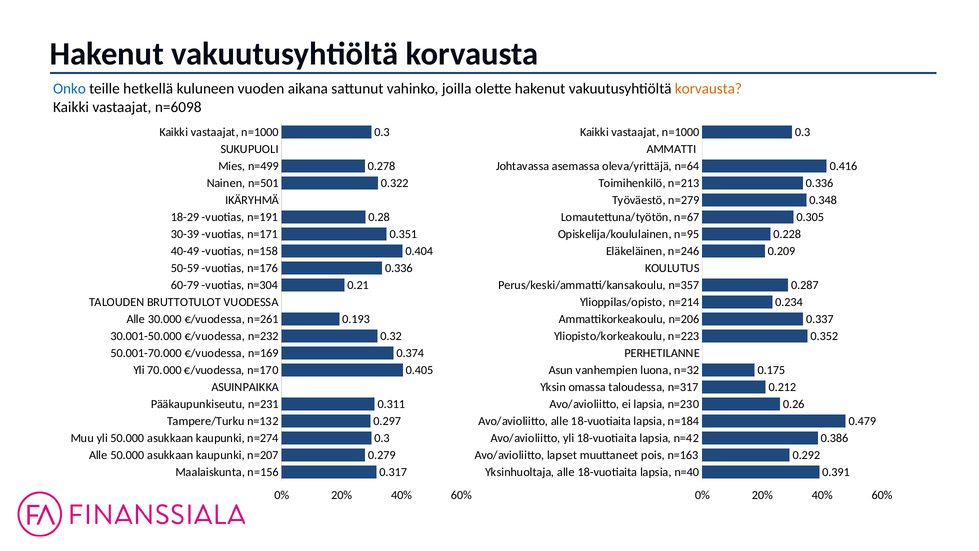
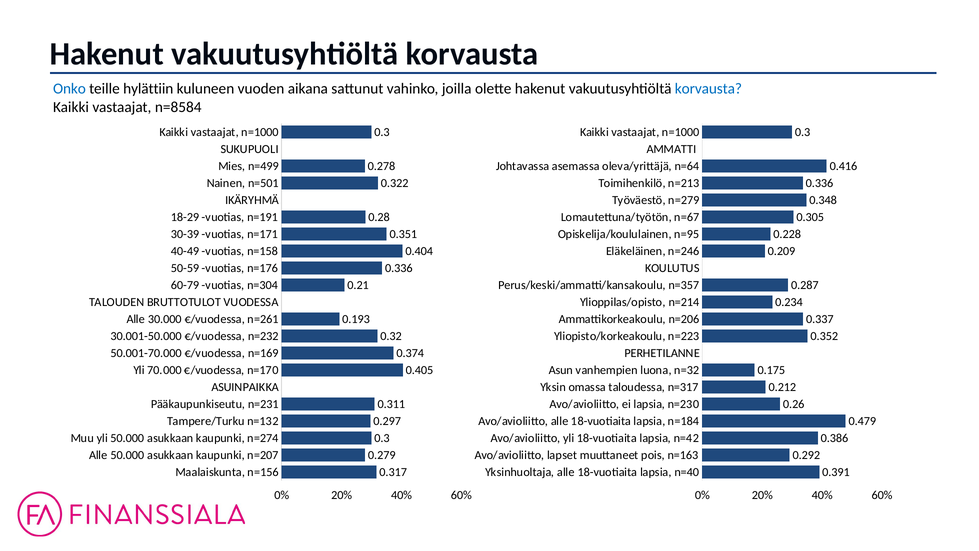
hetkellä: hetkellä -> hylättiin (148, 89)
korvausta colour: orange -> blue (708, 89)
n=6098: n=6098 -> n=8584 (178, 107)
